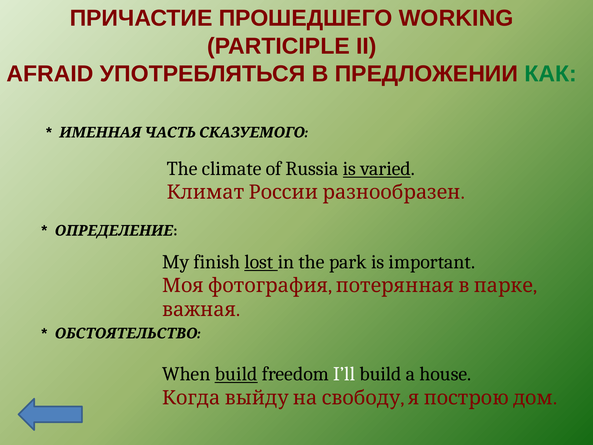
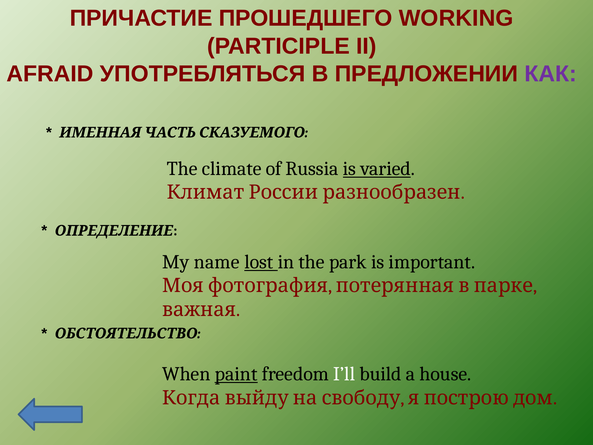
КАК colour: green -> purple (551, 74)
finish: finish -> name (217, 262)
When build: build -> paint (236, 374)
